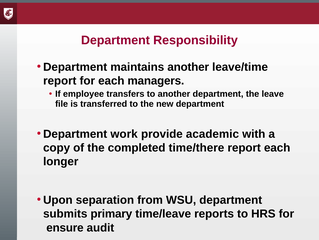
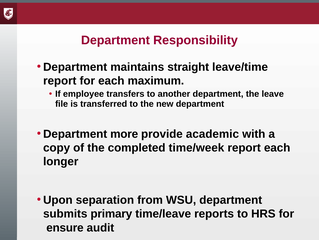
maintains another: another -> straight (188, 67)
managers: managers -> maximum (156, 81)
work: work -> more (124, 134)
time/there: time/there -> time/week (196, 147)
